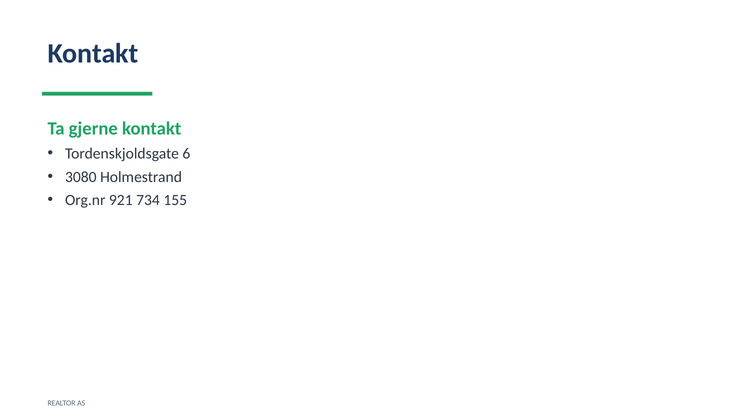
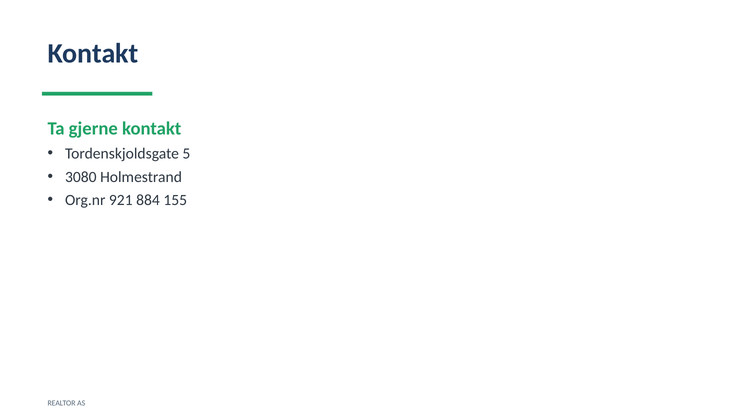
6: 6 -> 5 (186, 154)
734: 734 -> 884 (148, 200)
